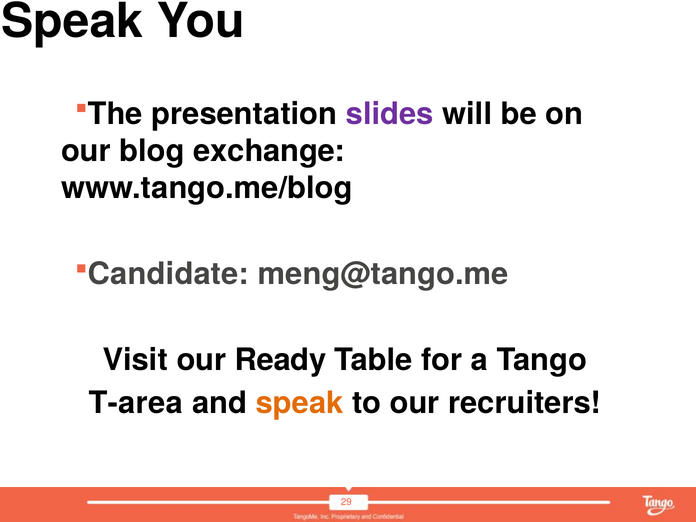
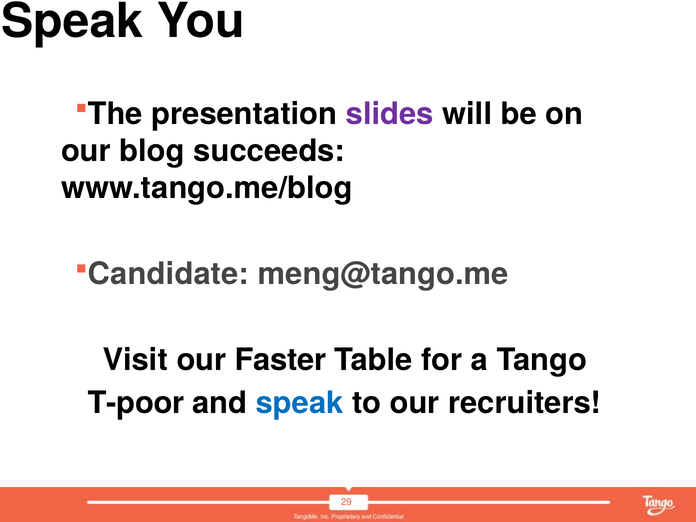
exchange: exchange -> succeeds (269, 151)
Ready: Ready -> Faster (280, 360)
T-area: T-area -> T-poor (136, 403)
speak colour: orange -> blue (300, 403)
